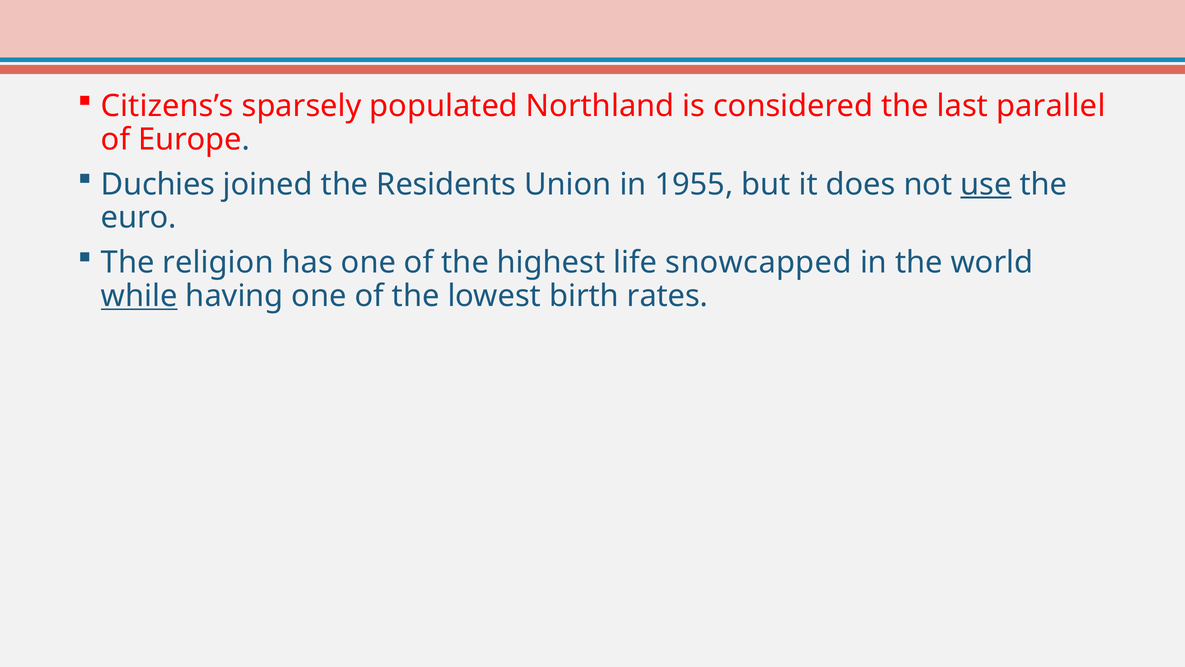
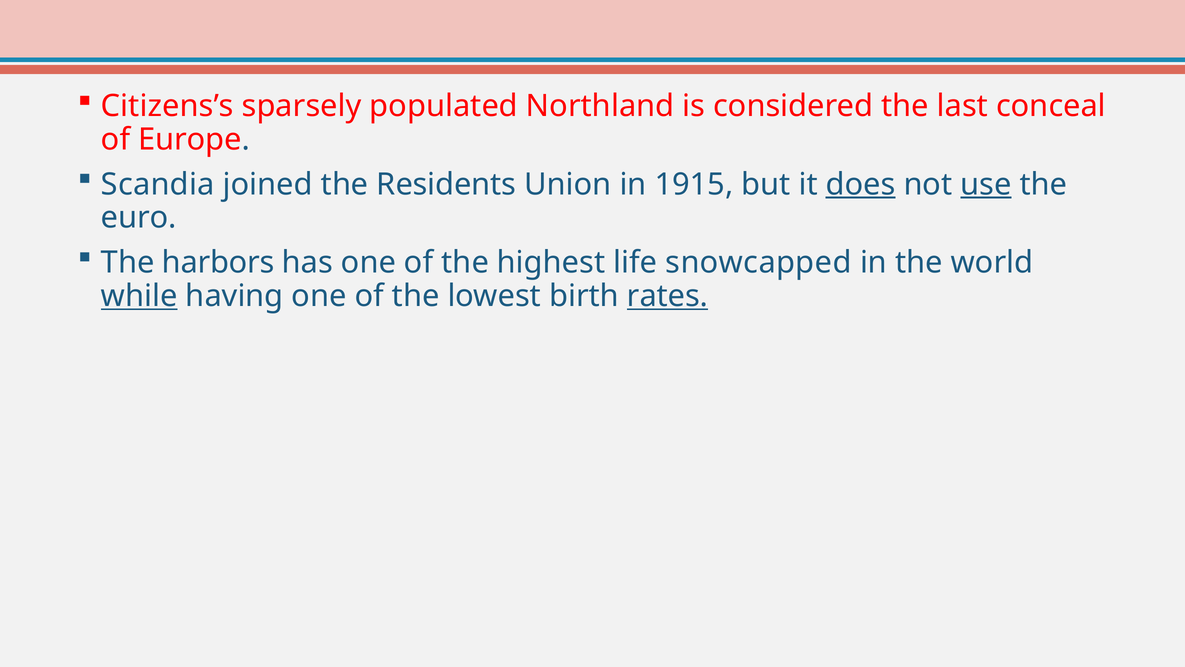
parallel: parallel -> conceal (1051, 106)
Duchies: Duchies -> Scandia (158, 184)
1955: 1955 -> 1915 (694, 184)
does underline: none -> present (861, 184)
religion: religion -> harbors (218, 262)
rates underline: none -> present (668, 296)
